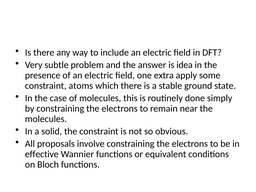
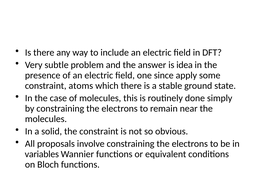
extra: extra -> since (164, 75)
effective: effective -> variables (42, 154)
